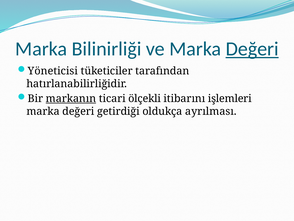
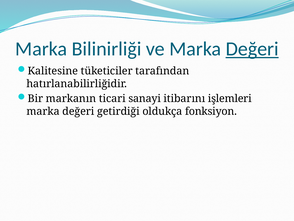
Yöneticisi: Yöneticisi -> Kalitesine (53, 71)
markanın underline: present -> none (71, 98)
ölçekli: ölçekli -> sanayi (145, 98)
ayrılması: ayrılması -> fonksiyon (211, 111)
